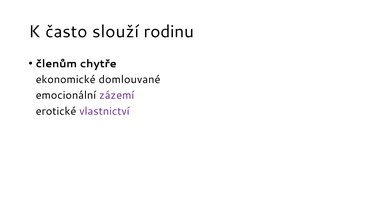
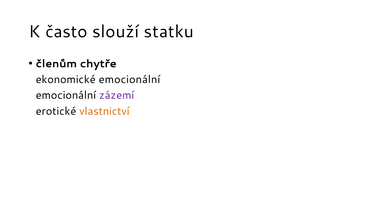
rodinu: rodinu -> statku (169, 32)
ekonomické domlouvané: domlouvané -> emocionální (129, 79)
vlastnictví colour: purple -> orange (104, 111)
